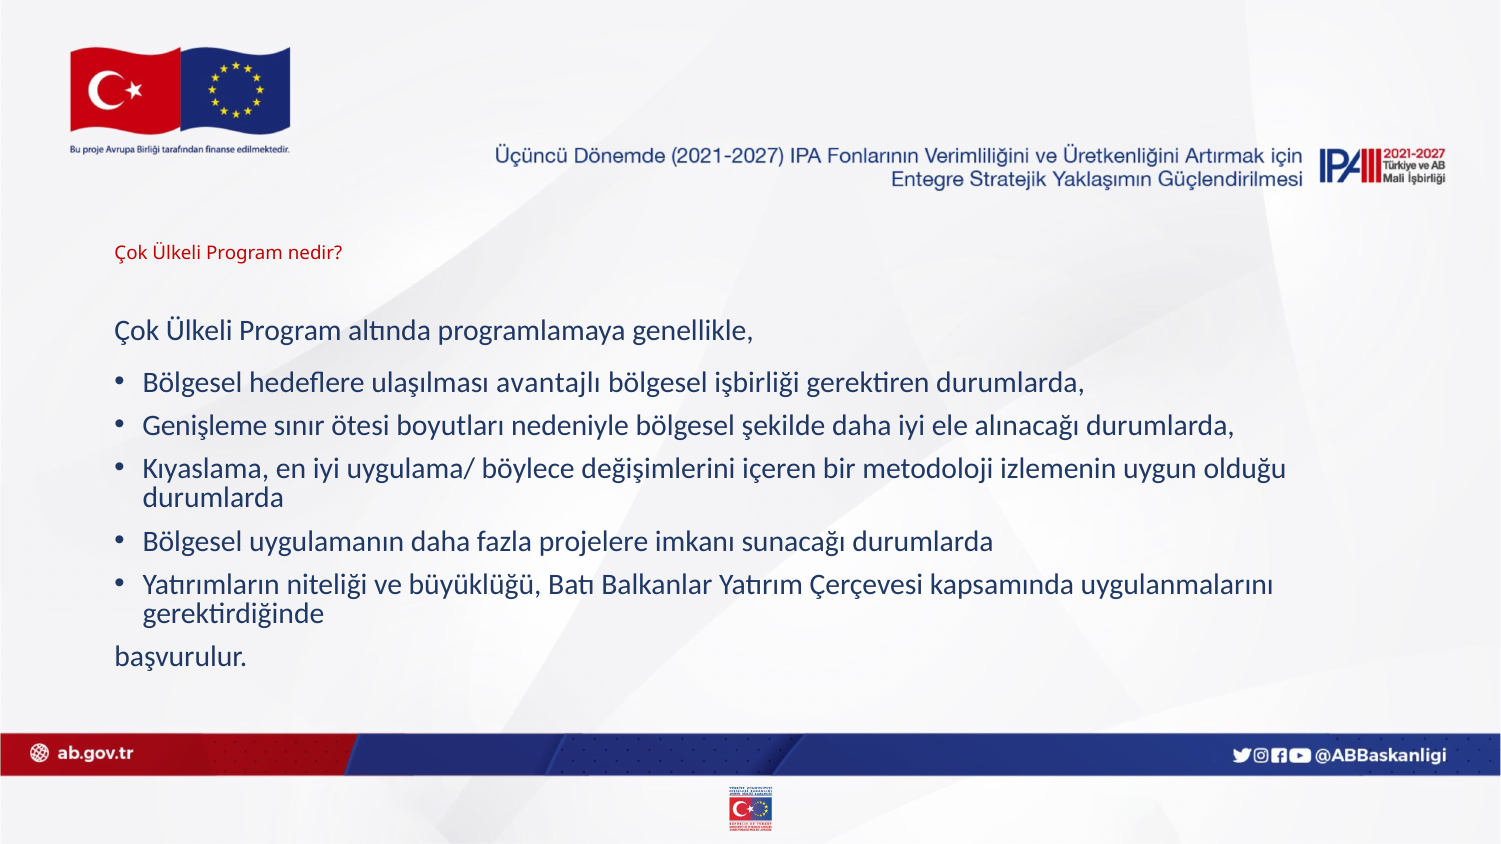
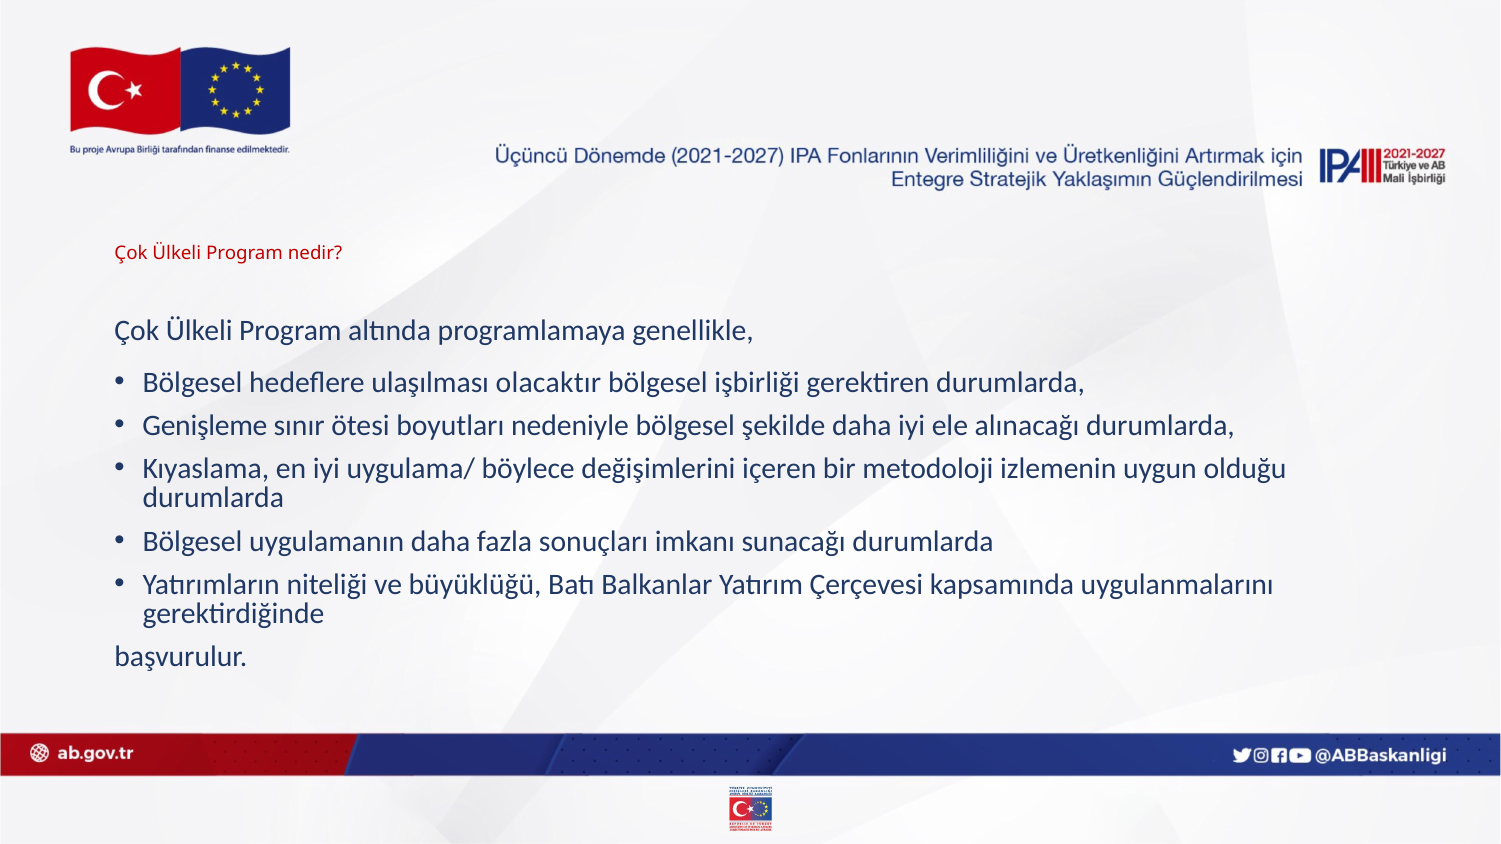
avantajlı: avantajlı -> olacaktır (549, 383)
projelere: projelere -> sonuçları (594, 542)
